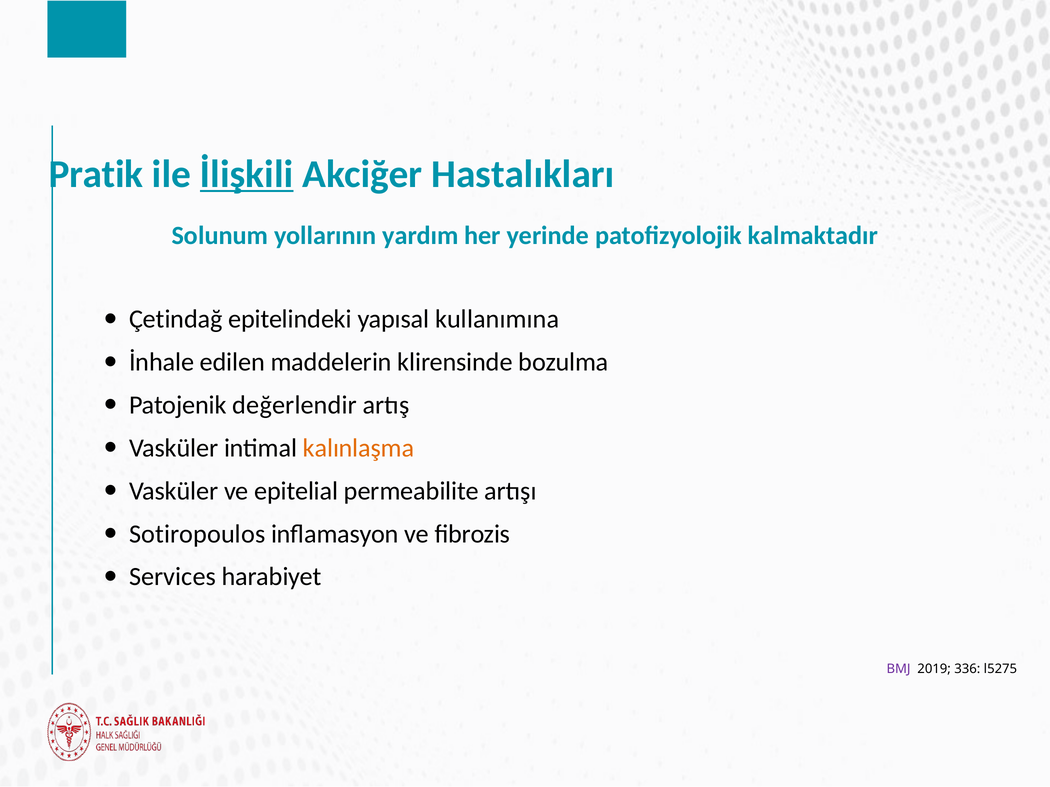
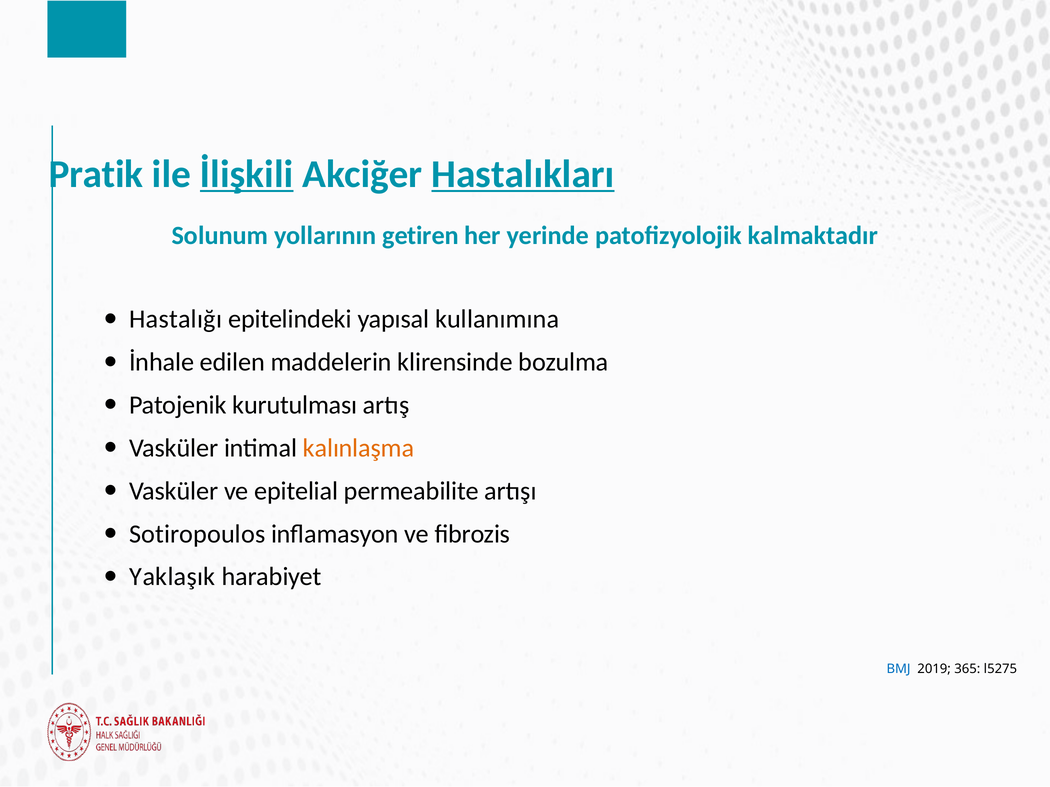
Hastalıkları underline: none -> present (523, 174)
yardım: yardım -> getiren (420, 236)
Çetindağ: Çetindağ -> Hastalığı (176, 319)
değerlendir: değerlendir -> kurutulması (295, 405)
Services: Services -> Yaklaşık (172, 577)
BMJ colour: purple -> blue (899, 669)
336: 336 -> 365 (967, 669)
